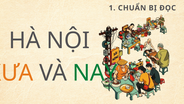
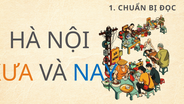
NAY colour: green -> blue (95, 73)
